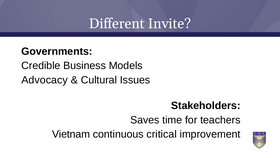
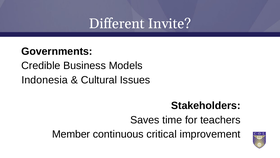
Advocacy: Advocacy -> Indonesia (45, 80)
Vietnam: Vietnam -> Member (71, 134)
